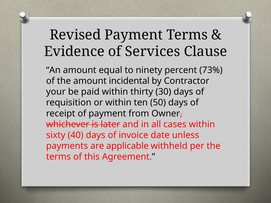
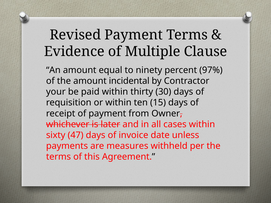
Services: Services -> Multiple (153, 52)
73%: 73% -> 97% (211, 70)
50: 50 -> 15 (158, 103)
40: 40 -> 47 (76, 135)
applicable: applicable -> measures (127, 146)
